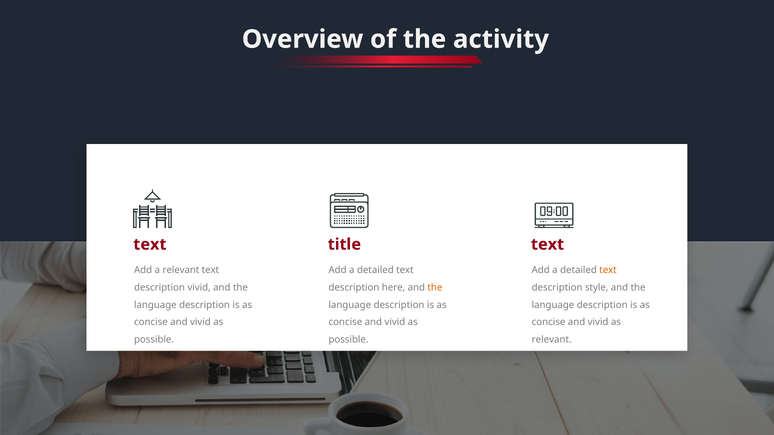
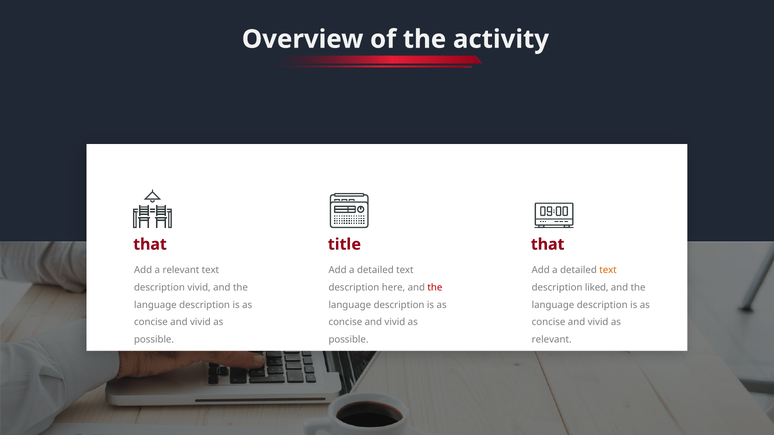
text: text -> that (150, 245)
text: text -> that (548, 245)
the colour: orange -> red (435, 288)
style: style -> liked (597, 288)
